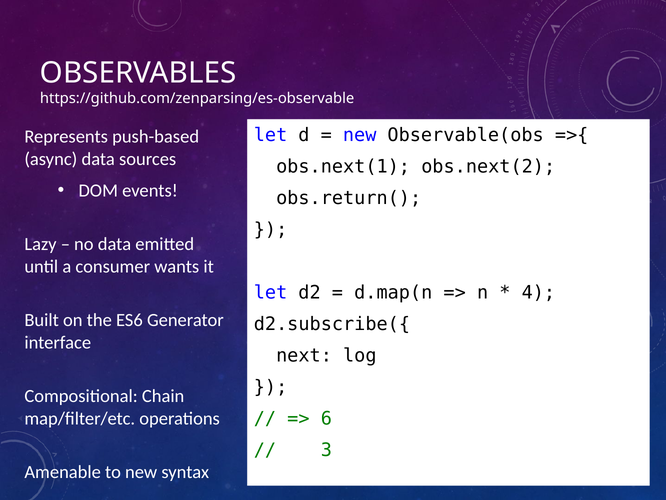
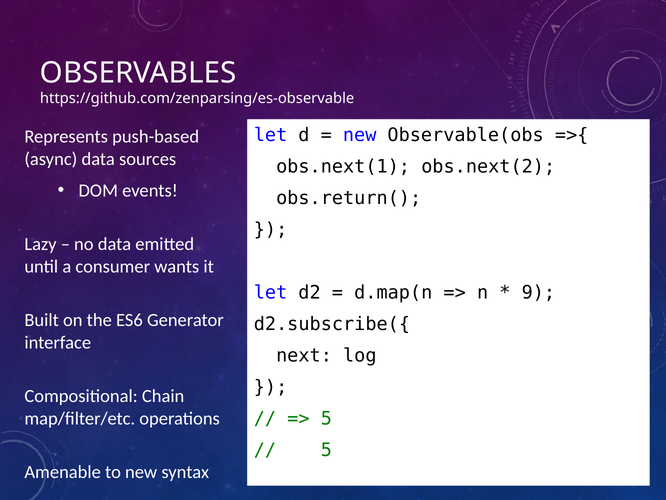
4: 4 -> 9 (538, 292)
6: 6 -> 5 (326, 418)
3: 3 -> 5 (326, 449)
